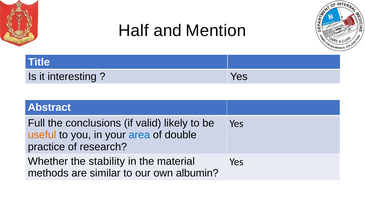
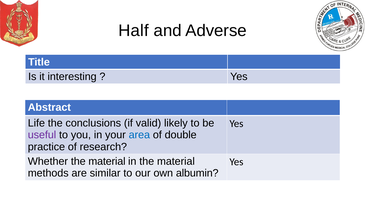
Mention: Mention -> Adverse (216, 31)
Full: Full -> Life (36, 123)
useful colour: orange -> purple (42, 135)
Whether the stability: stability -> material (107, 162)
